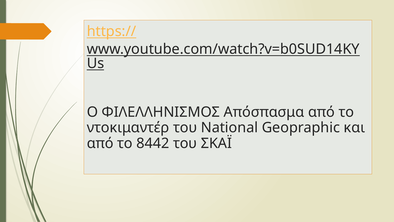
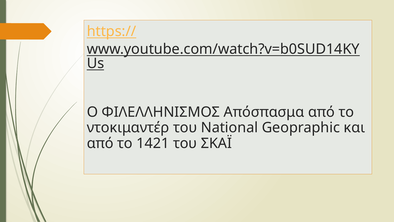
8442: 8442 -> 1421 (153, 143)
